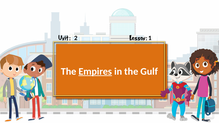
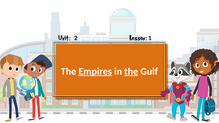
the underline: none -> present (131, 71)
